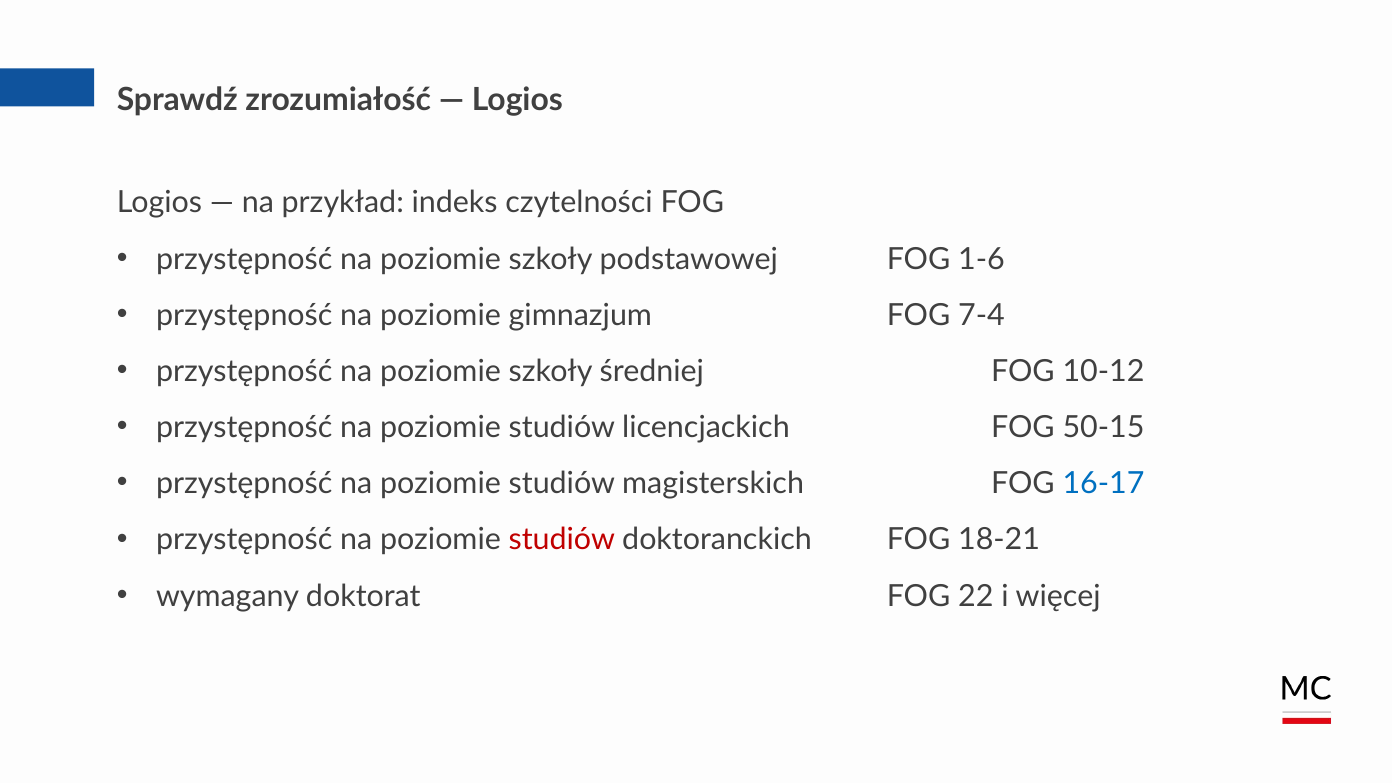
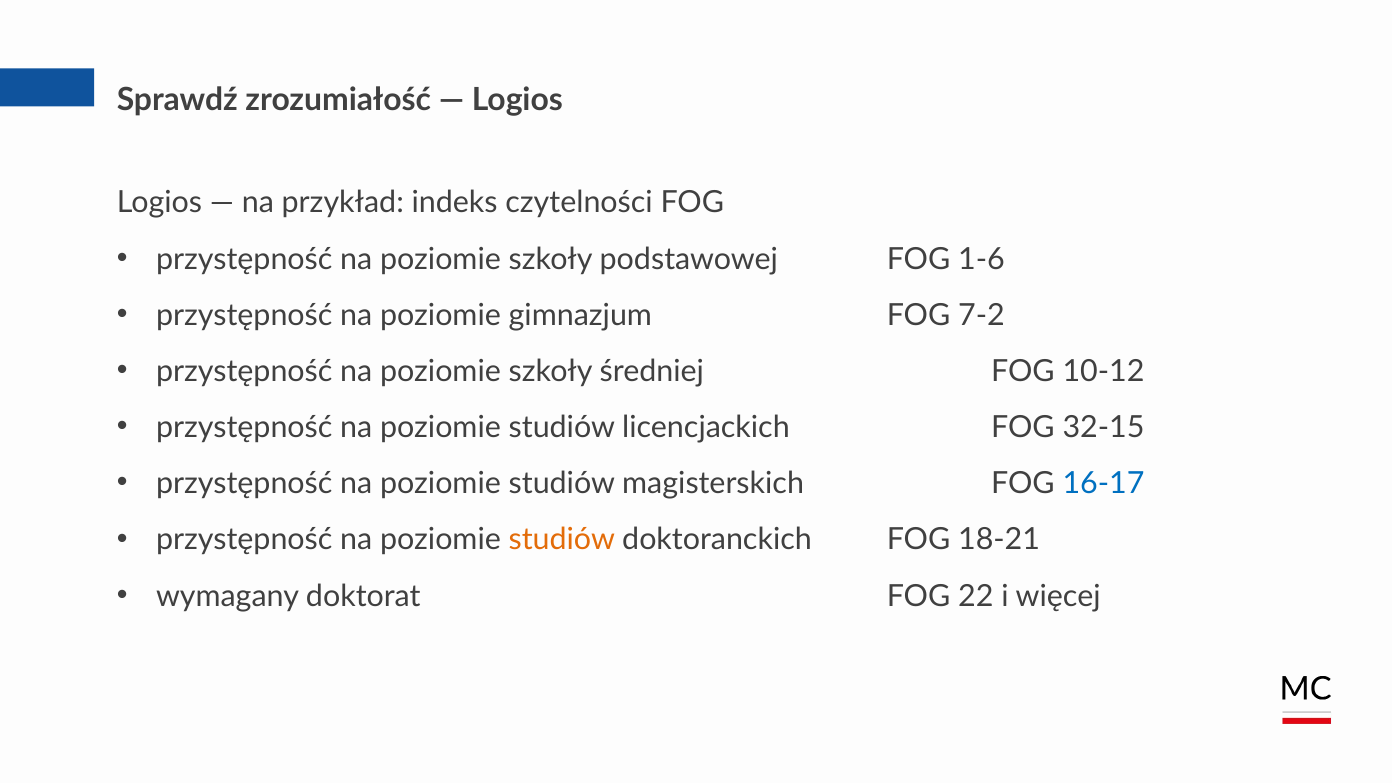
7-4: 7-4 -> 7-2 (981, 315)
50-15: 50-15 -> 32-15 (1104, 428)
studiów colour: red -> orange (562, 540)
